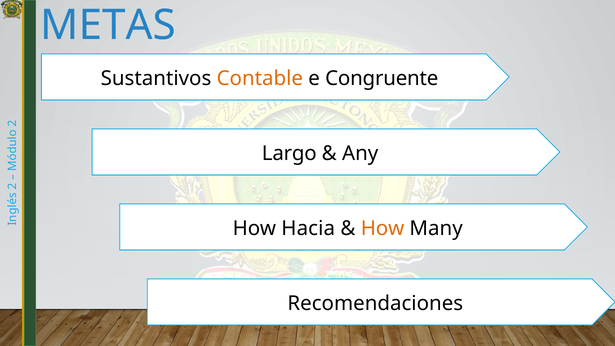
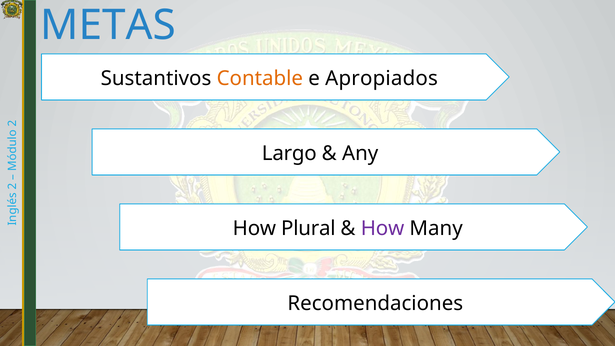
Congruente: Congruente -> Apropiados (382, 78)
Hacia: Hacia -> Plural (308, 228)
How colour: orange -> purple (383, 228)
